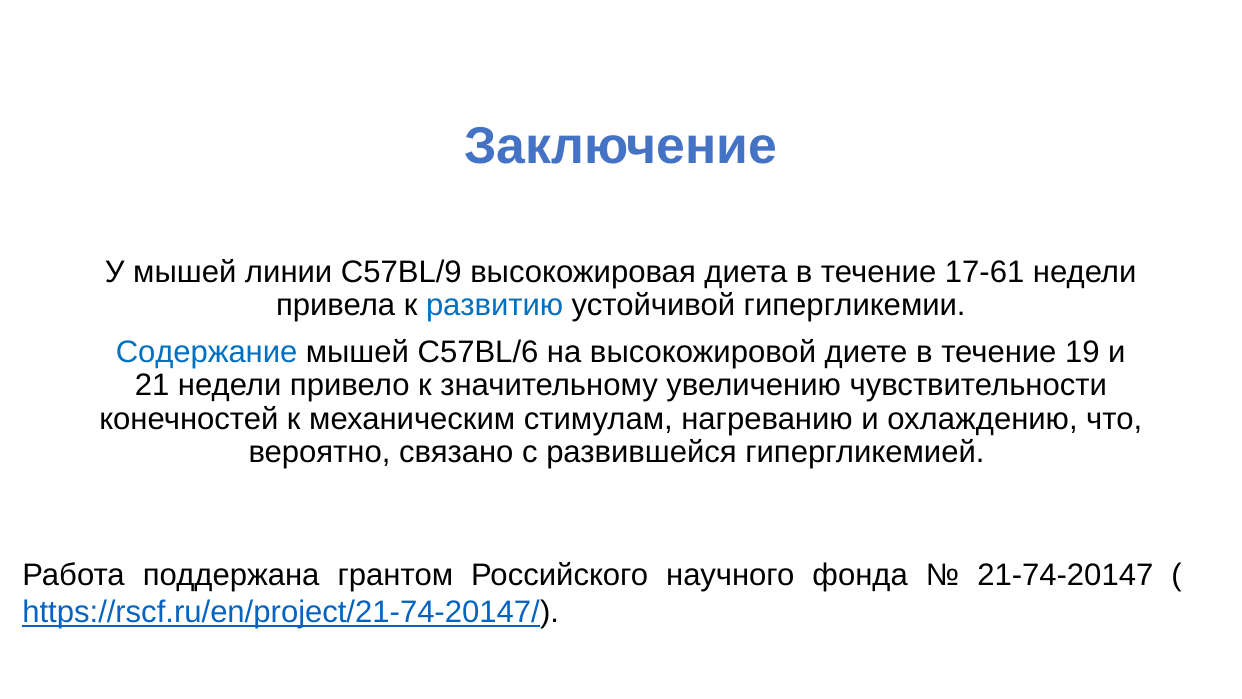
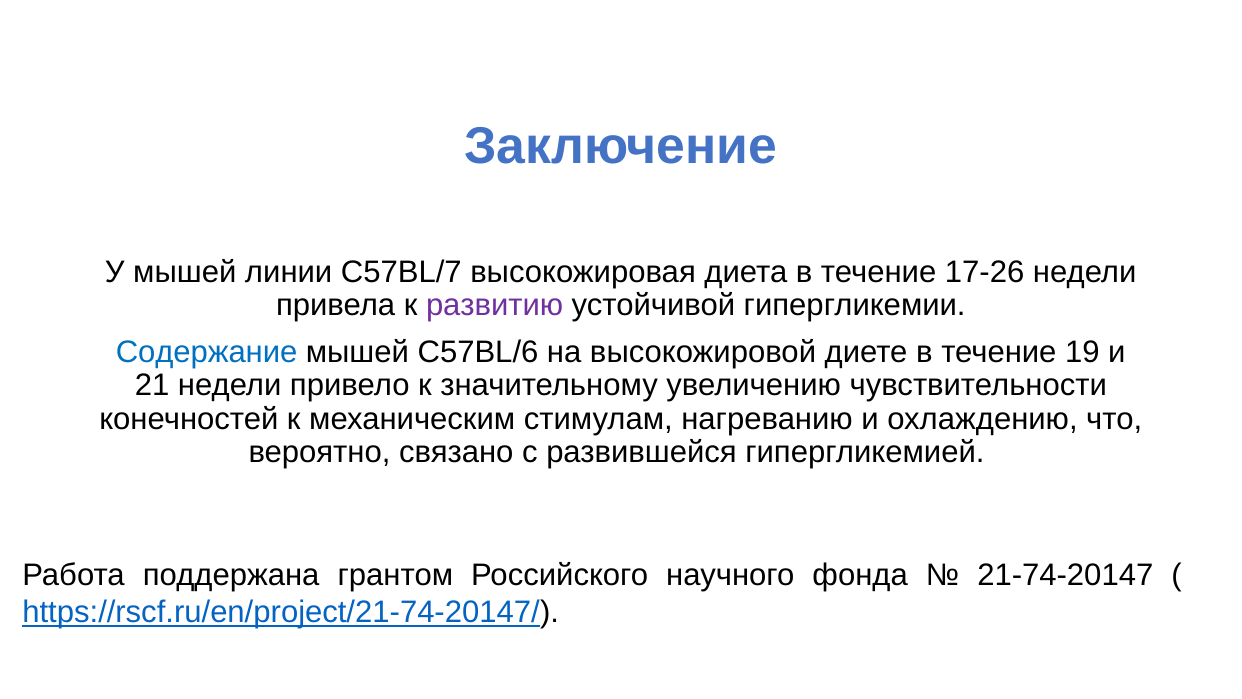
C57BL/9: C57BL/9 -> C57BL/7 (401, 272)
17-61: 17-61 -> 17-26 (985, 272)
развитию colour: blue -> purple (495, 305)
